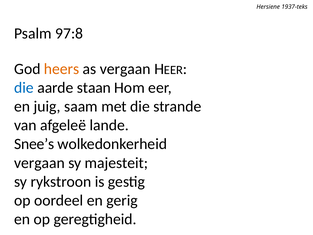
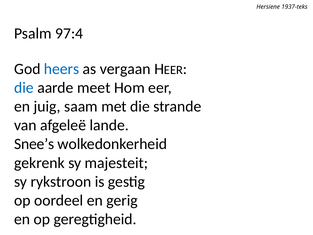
97:8: 97:8 -> 97:4 (69, 33)
heers colour: orange -> blue (62, 69)
staan: staan -> meet (94, 88)
vergaan: vergaan -> gekrenk (39, 163)
